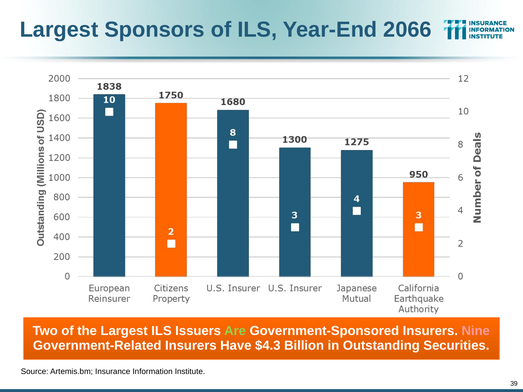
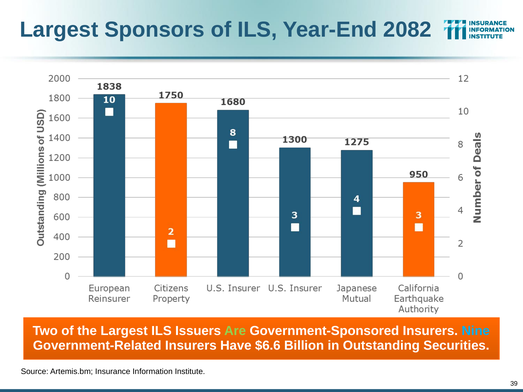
2066: 2066 -> 2082 (408, 30)
Nine colour: pink -> light blue (476, 331)
$4.3: $4.3 -> $6.6 (268, 346)
